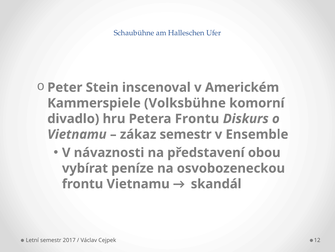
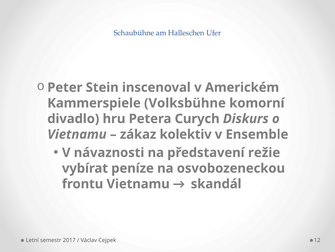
Petera Frontu: Frontu -> Curych (197, 118)
zákaz semestr: semestr -> kolektiv (186, 134)
obou: obou -> režie (264, 152)
